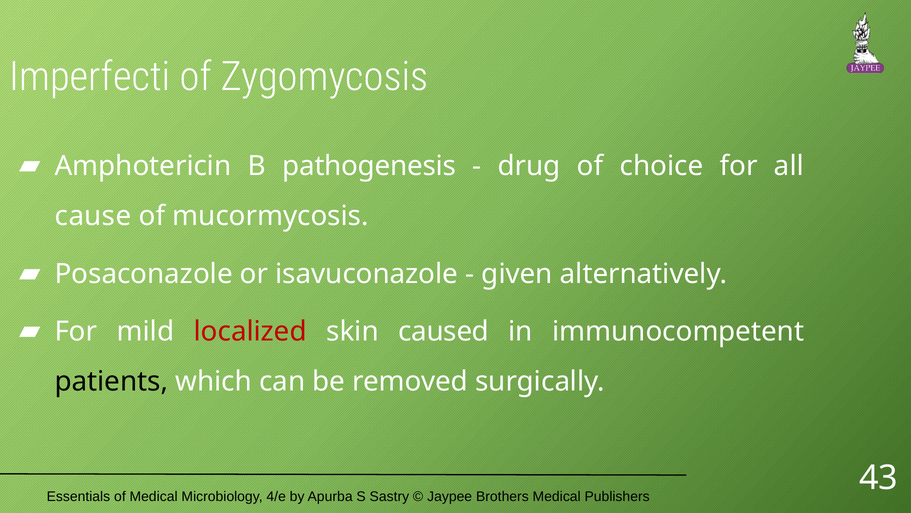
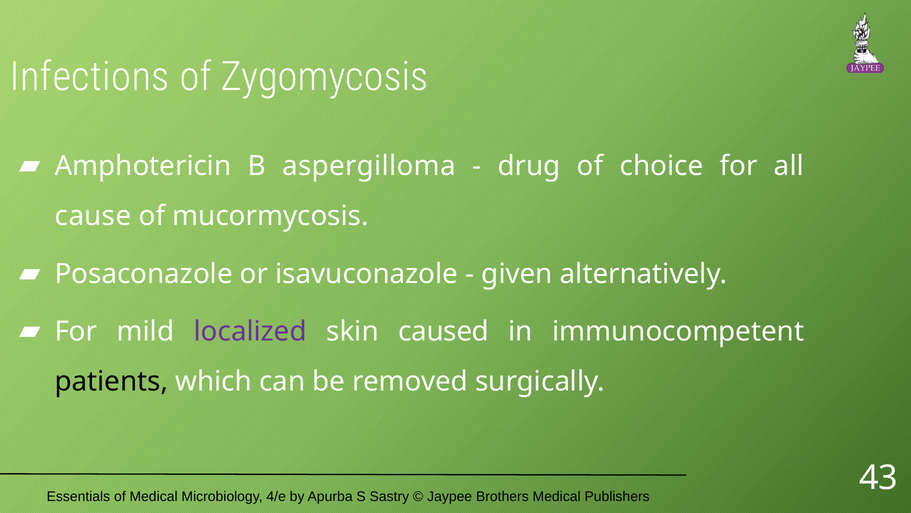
Imperfecti: Imperfecti -> Infections (90, 77)
pathogenesis: pathogenesis -> aspergilloma (369, 166)
localized colour: red -> purple (250, 331)
